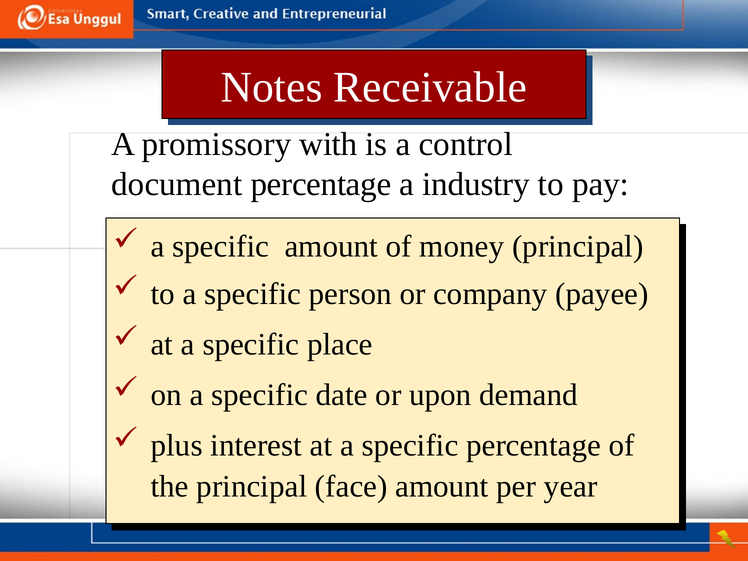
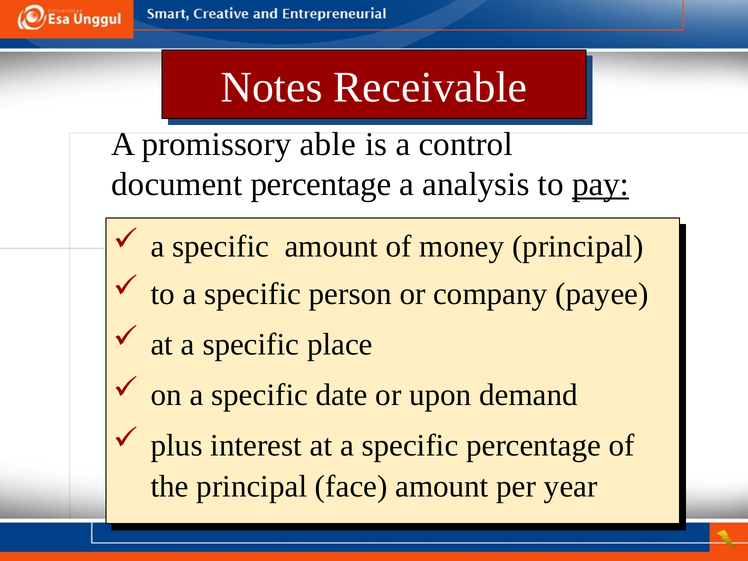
with: with -> able (328, 144)
industry: industry -> analysis (476, 184)
pay underline: none -> present (601, 184)
